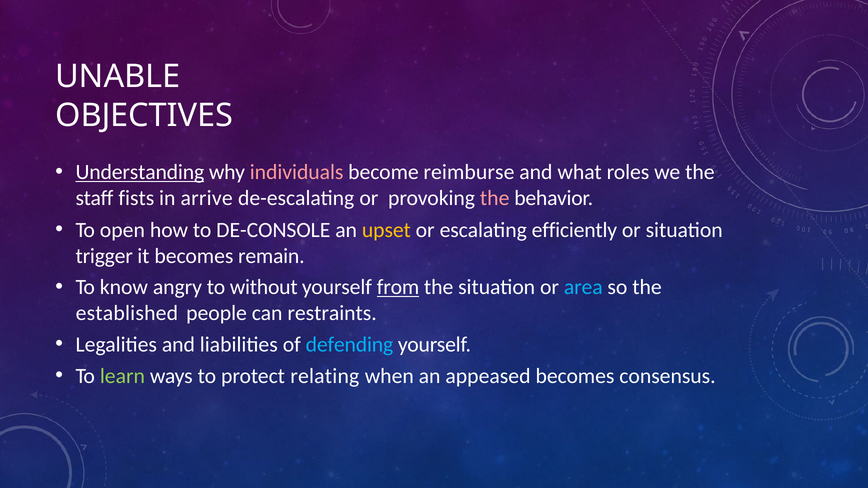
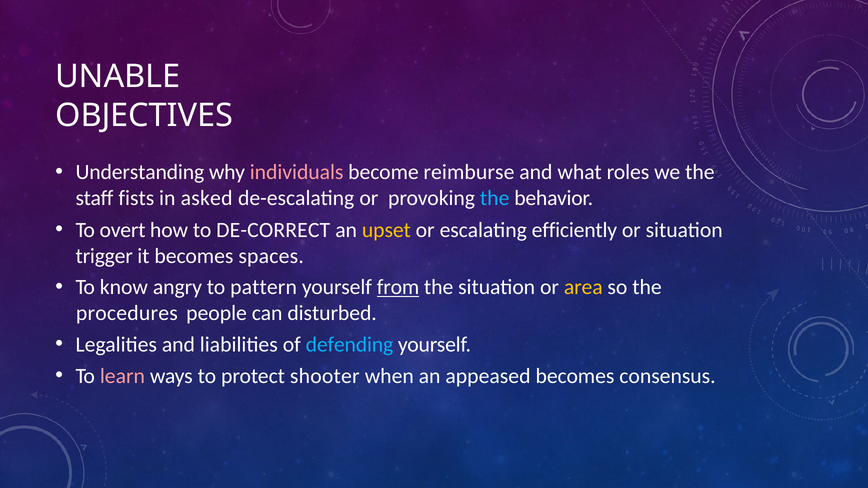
Understanding underline: present -> none (140, 172)
arrive: arrive -> asked (207, 198)
the colour: pink -> light blue (495, 198)
open: open -> overt (123, 230)
DE-CONSOLE: DE-CONSOLE -> DE-CORRECT (273, 230)
remain: remain -> spaces (271, 256)
without: without -> pattern (264, 287)
area colour: light blue -> yellow (583, 287)
established: established -> procedures (127, 313)
restraints: restraints -> disturbed (332, 313)
learn colour: light green -> pink (122, 376)
relating: relating -> shooter (325, 376)
